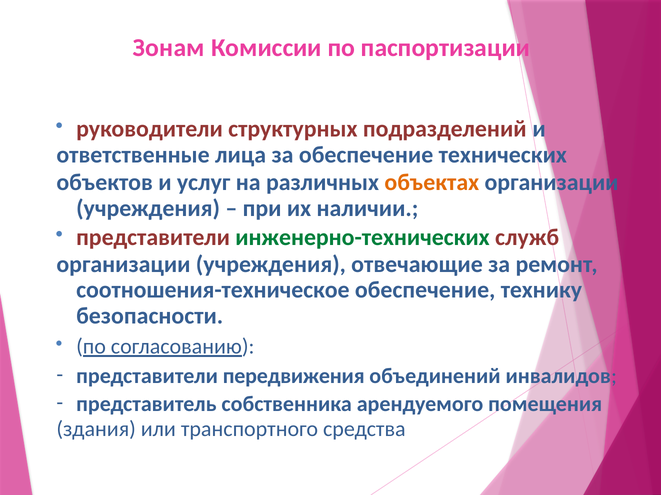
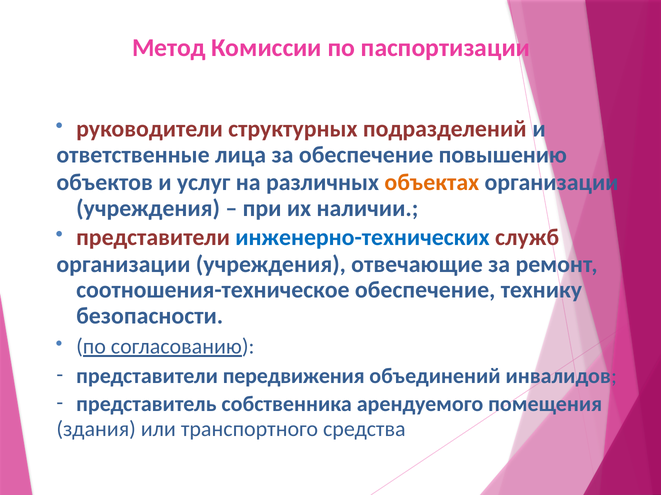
Зонам: Зонам -> Метод (169, 48)
технических: технических -> повышению (503, 155)
инженерно-технических colour: green -> blue (362, 238)
